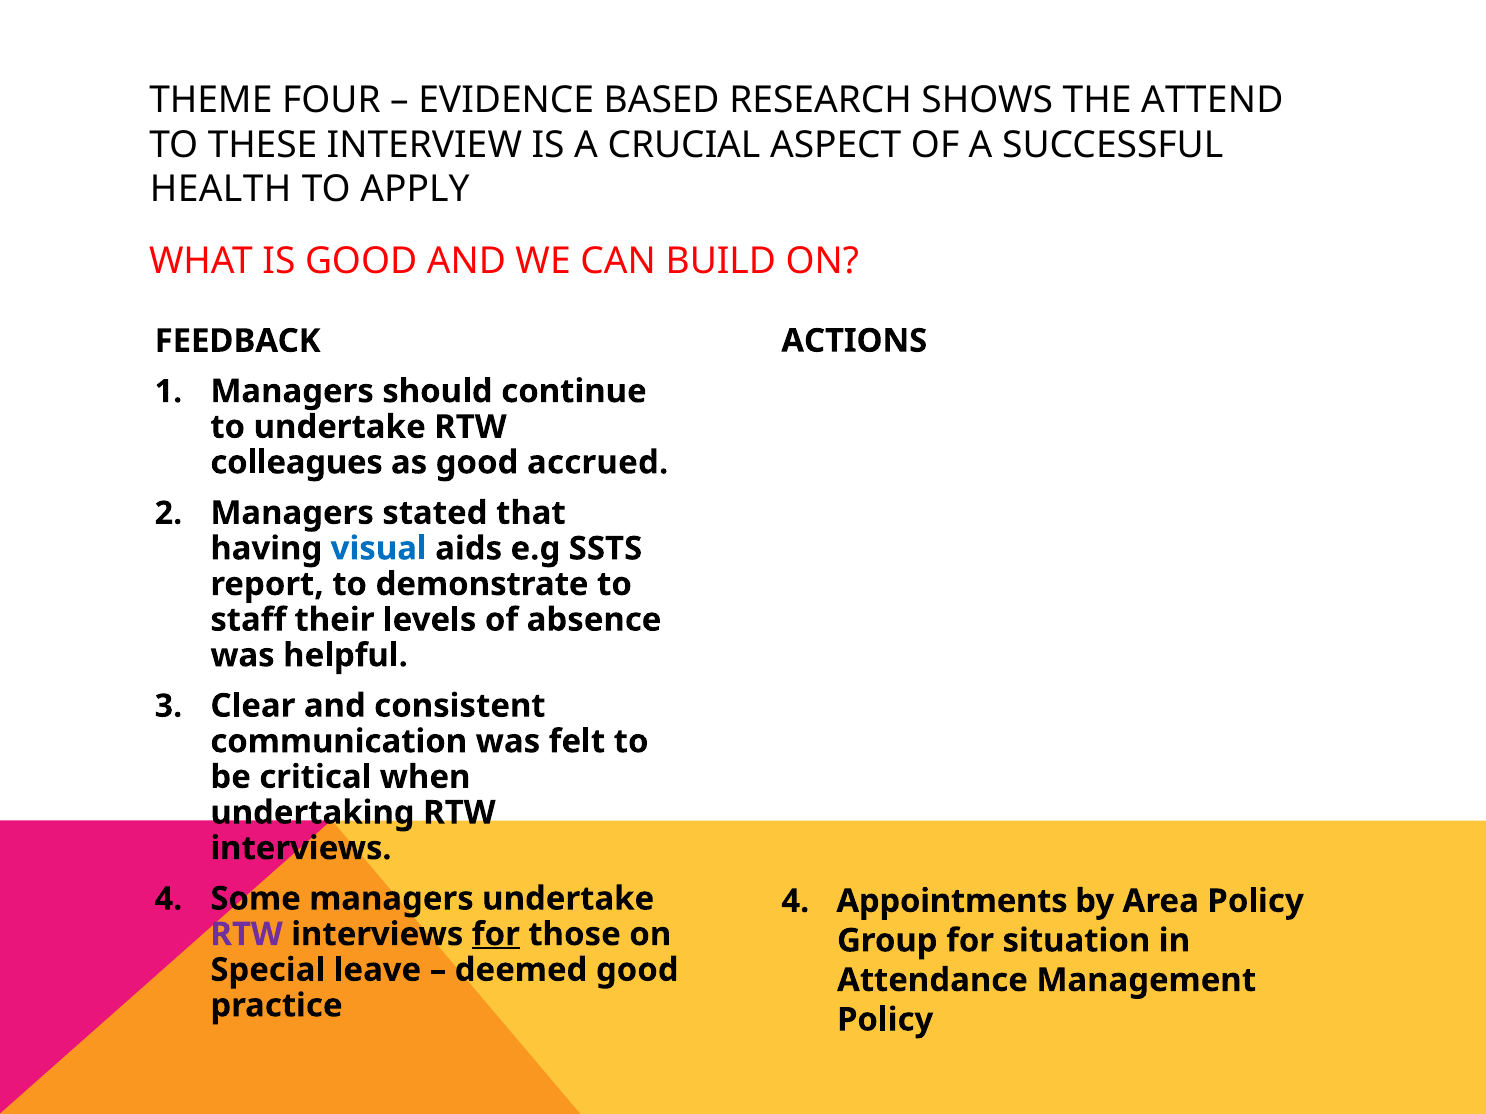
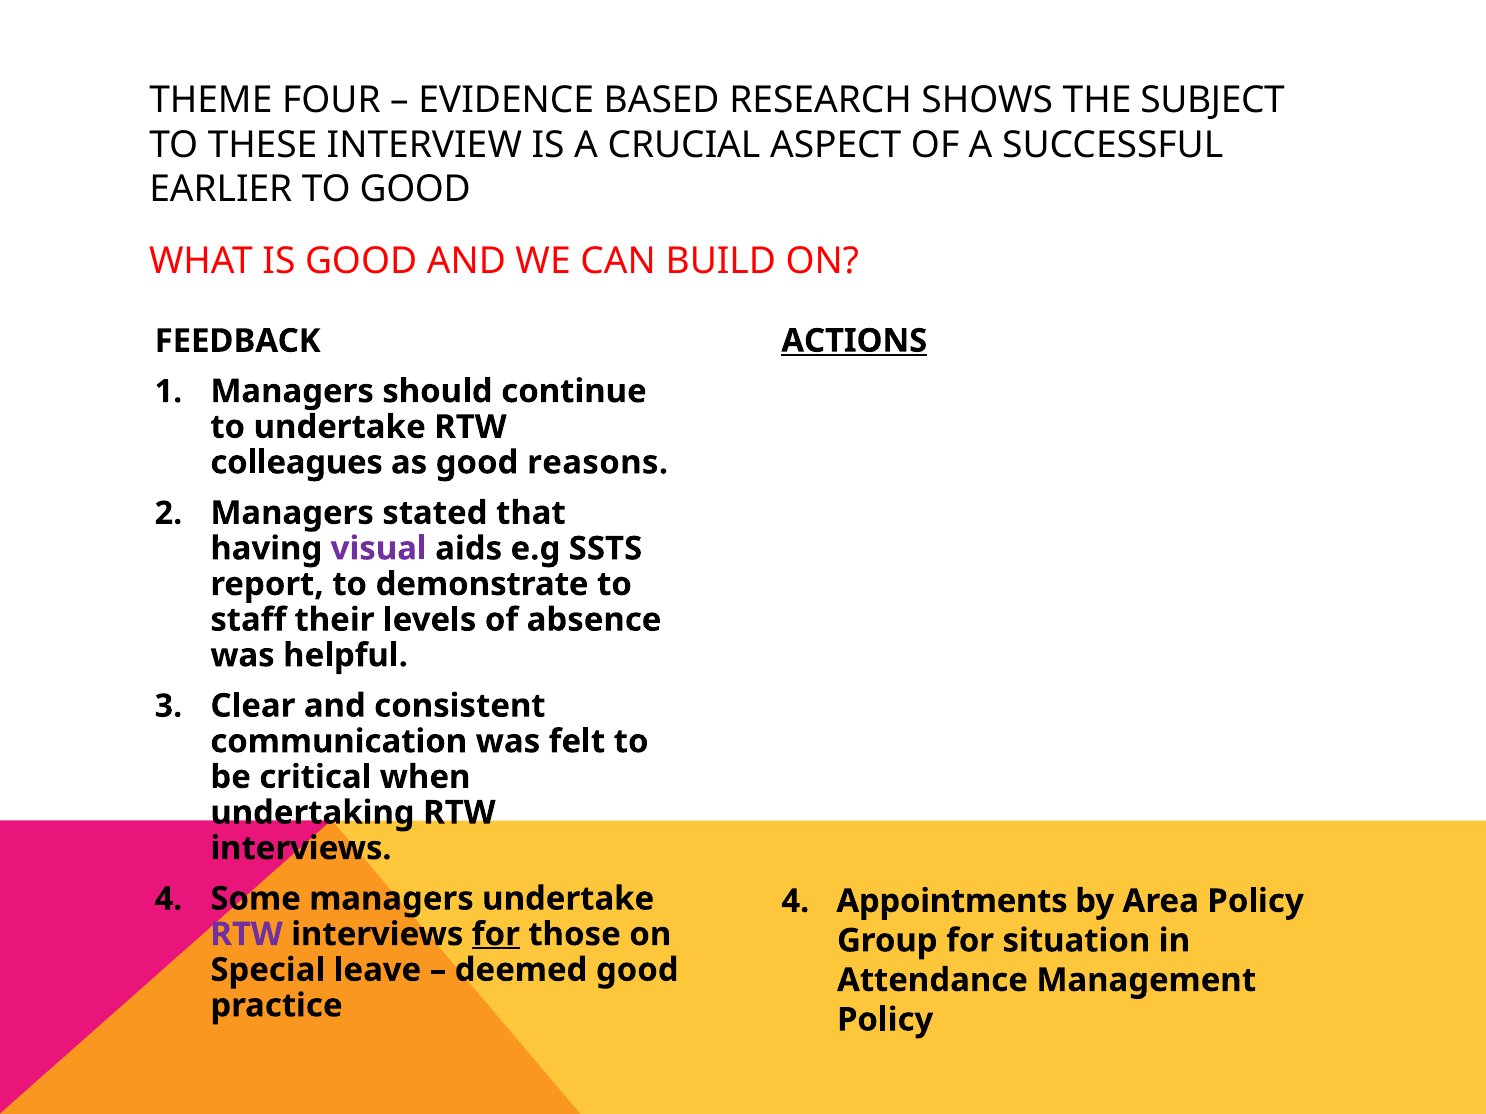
ATTEND: ATTEND -> SUBJECT (1213, 100)
HEALTH: HEALTH -> EARLIER (221, 190)
TO APPLY: APPLY -> GOOD (415, 190)
ACTIONS underline: none -> present (854, 341)
accrued: accrued -> reasons (598, 463)
visual colour: blue -> purple (379, 549)
